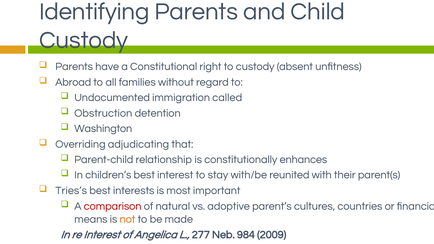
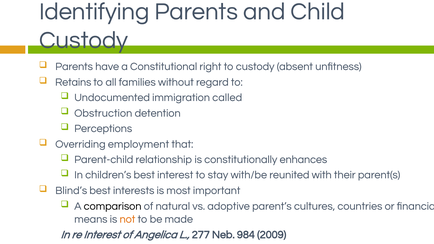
Abroad: Abroad -> Retains (73, 82)
Washington: Washington -> Perceptions (103, 129)
adjudicating: adjudicating -> employment (138, 144)
Tries’s: Tries’s -> Blind’s (71, 191)
comparison colour: red -> black (113, 206)
